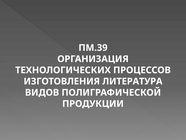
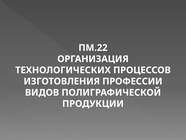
ПМ.39: ПМ.39 -> ПМ.22 (93, 48)
ЛИТЕРАТУРА: ЛИТЕРАТУРА -> ПРОФЕССИИ (132, 81)
